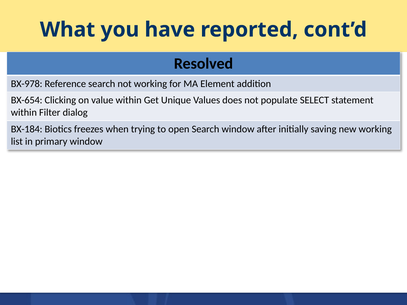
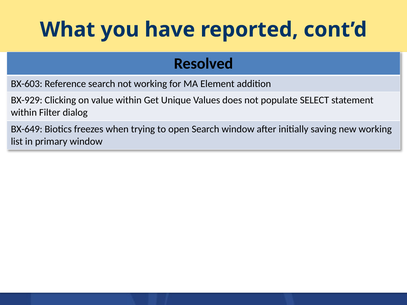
BX-978: BX-978 -> BX-603 (27, 84)
BX-654: BX-654 -> BX-929 (27, 100)
BX-184: BX-184 -> BX-649 (27, 129)
